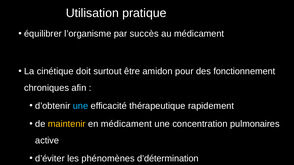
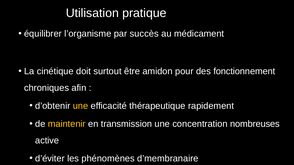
une colour: light blue -> yellow (81, 106)
en médicament: médicament -> transmission (126, 124)
pulmonaires: pulmonaires -> nombreuses (255, 124)
d’détermination: d’détermination -> d’membranaire (168, 159)
